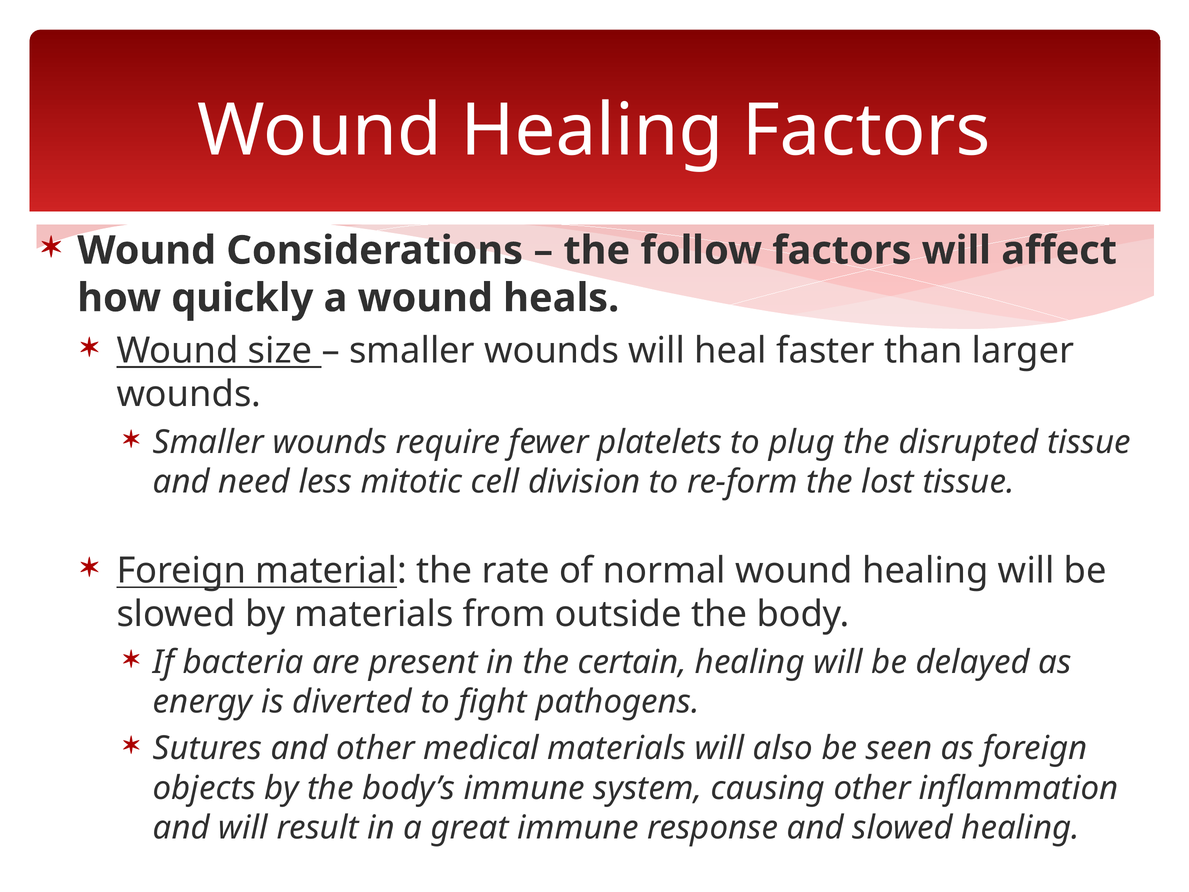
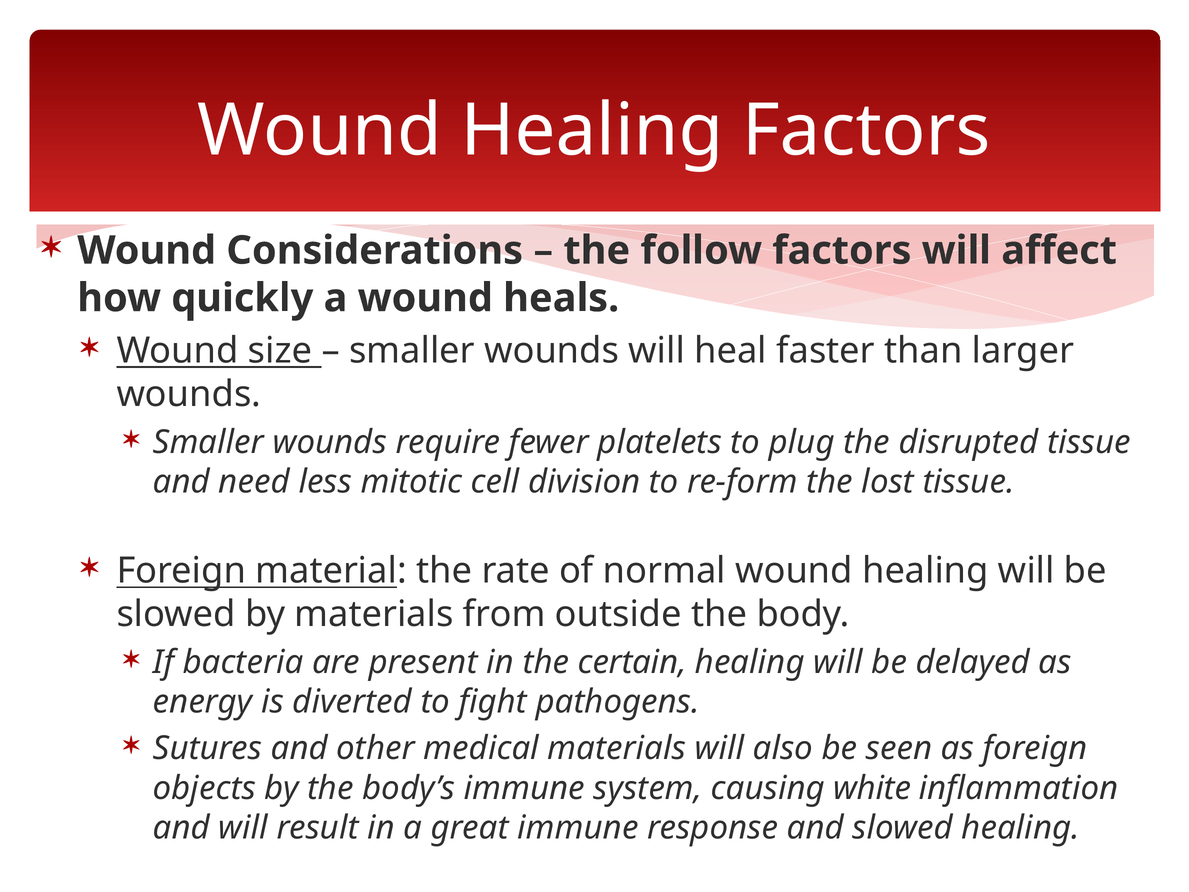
causing other: other -> white (872, 788)
